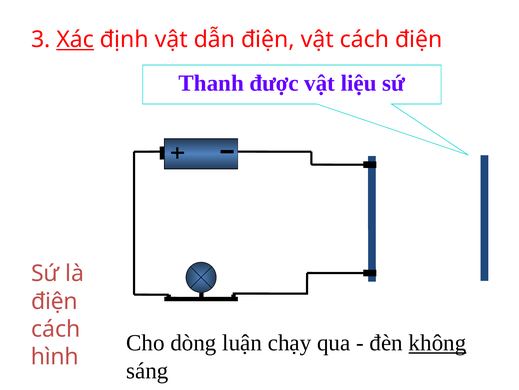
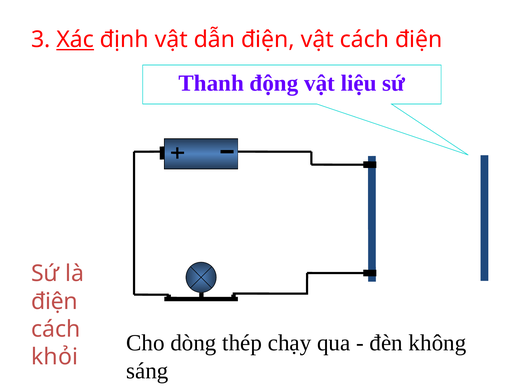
được: được -> động (274, 83)
luận: luận -> thép (242, 342)
không underline: present -> none (437, 342)
hình: hình -> khỏi (55, 356)
